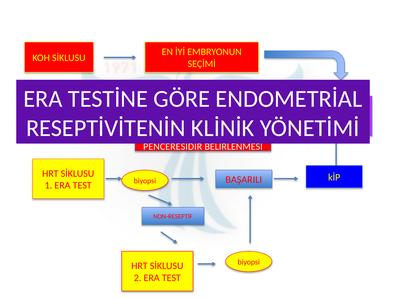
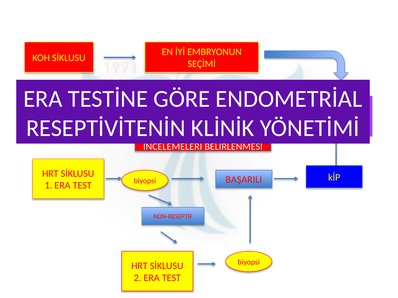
PENCERESIDIR: PENCERESIDIR -> INCELEMELERI (173, 147)
